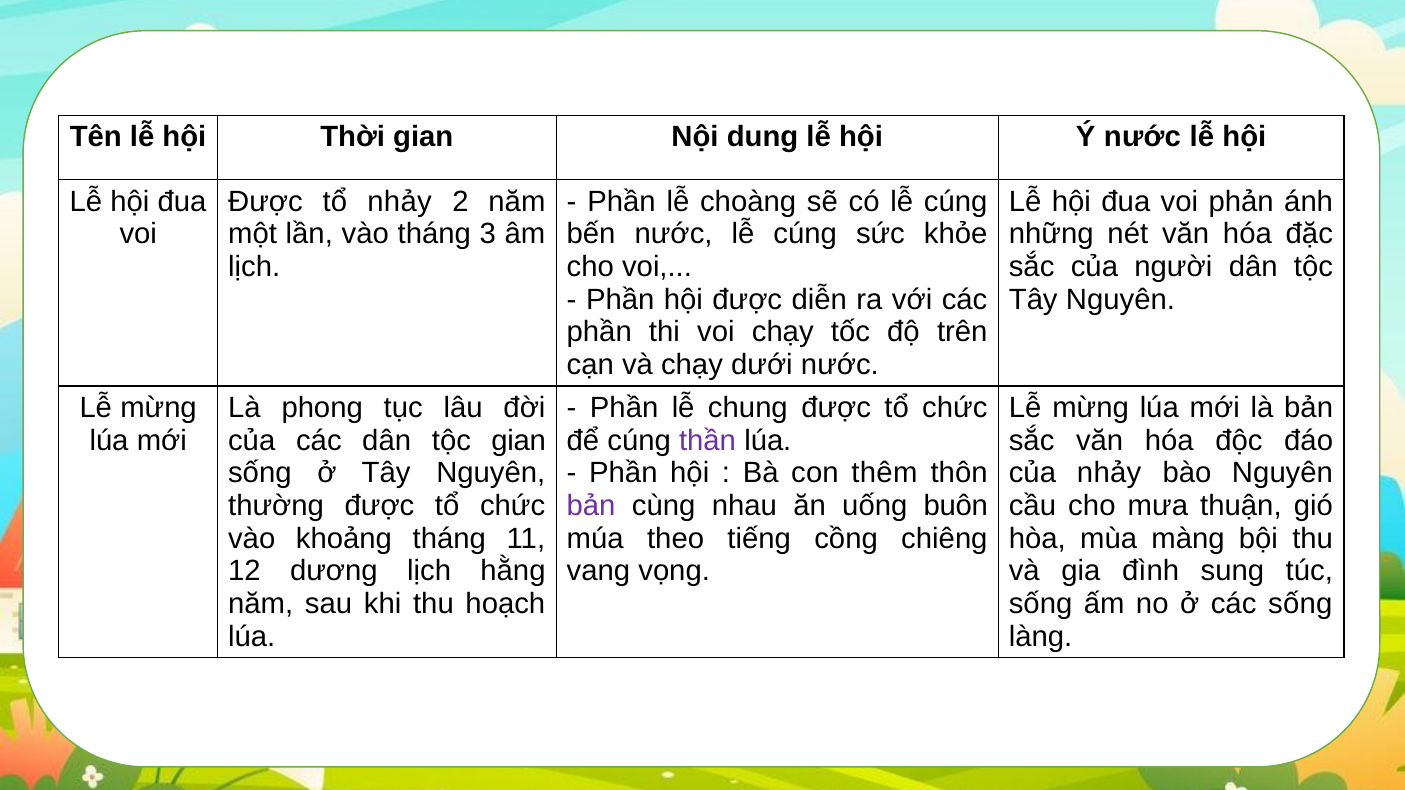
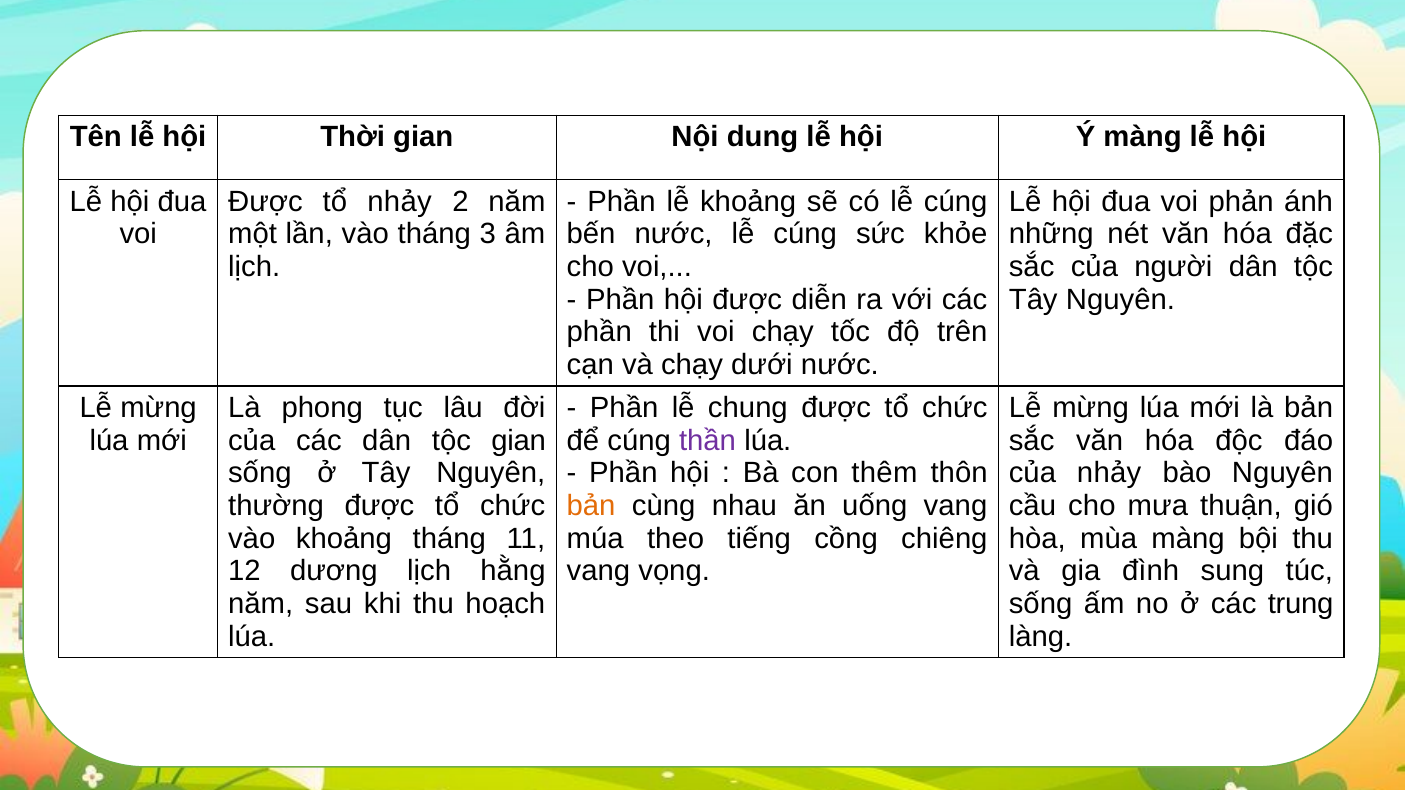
Ý nước: nước -> màng (1143, 137)
lễ choàng: choàng -> khoảng (748, 202)
bản colour: purple -> orange (591, 506)
uống buôn: buôn -> vang (956, 506)
các sống: sống -> trung (1301, 604)
